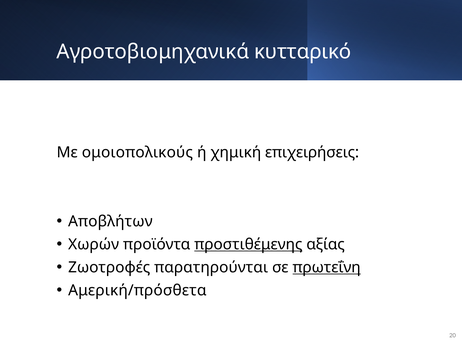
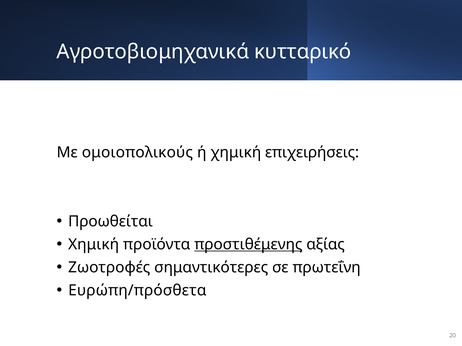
Αποβλήτων: Αποβλήτων -> Προωθείται (110, 222)
Χωρών: Χωρών -> Χημική (94, 245)
παρατηρούνται: παρατηρούνται -> σημαντικότερες (211, 268)
πρωτεΐνη underline: present -> none (327, 268)
Αμερική/πρόσθετα: Αμερική/πρόσθετα -> Ευρώπη/πρόσθετα (137, 291)
